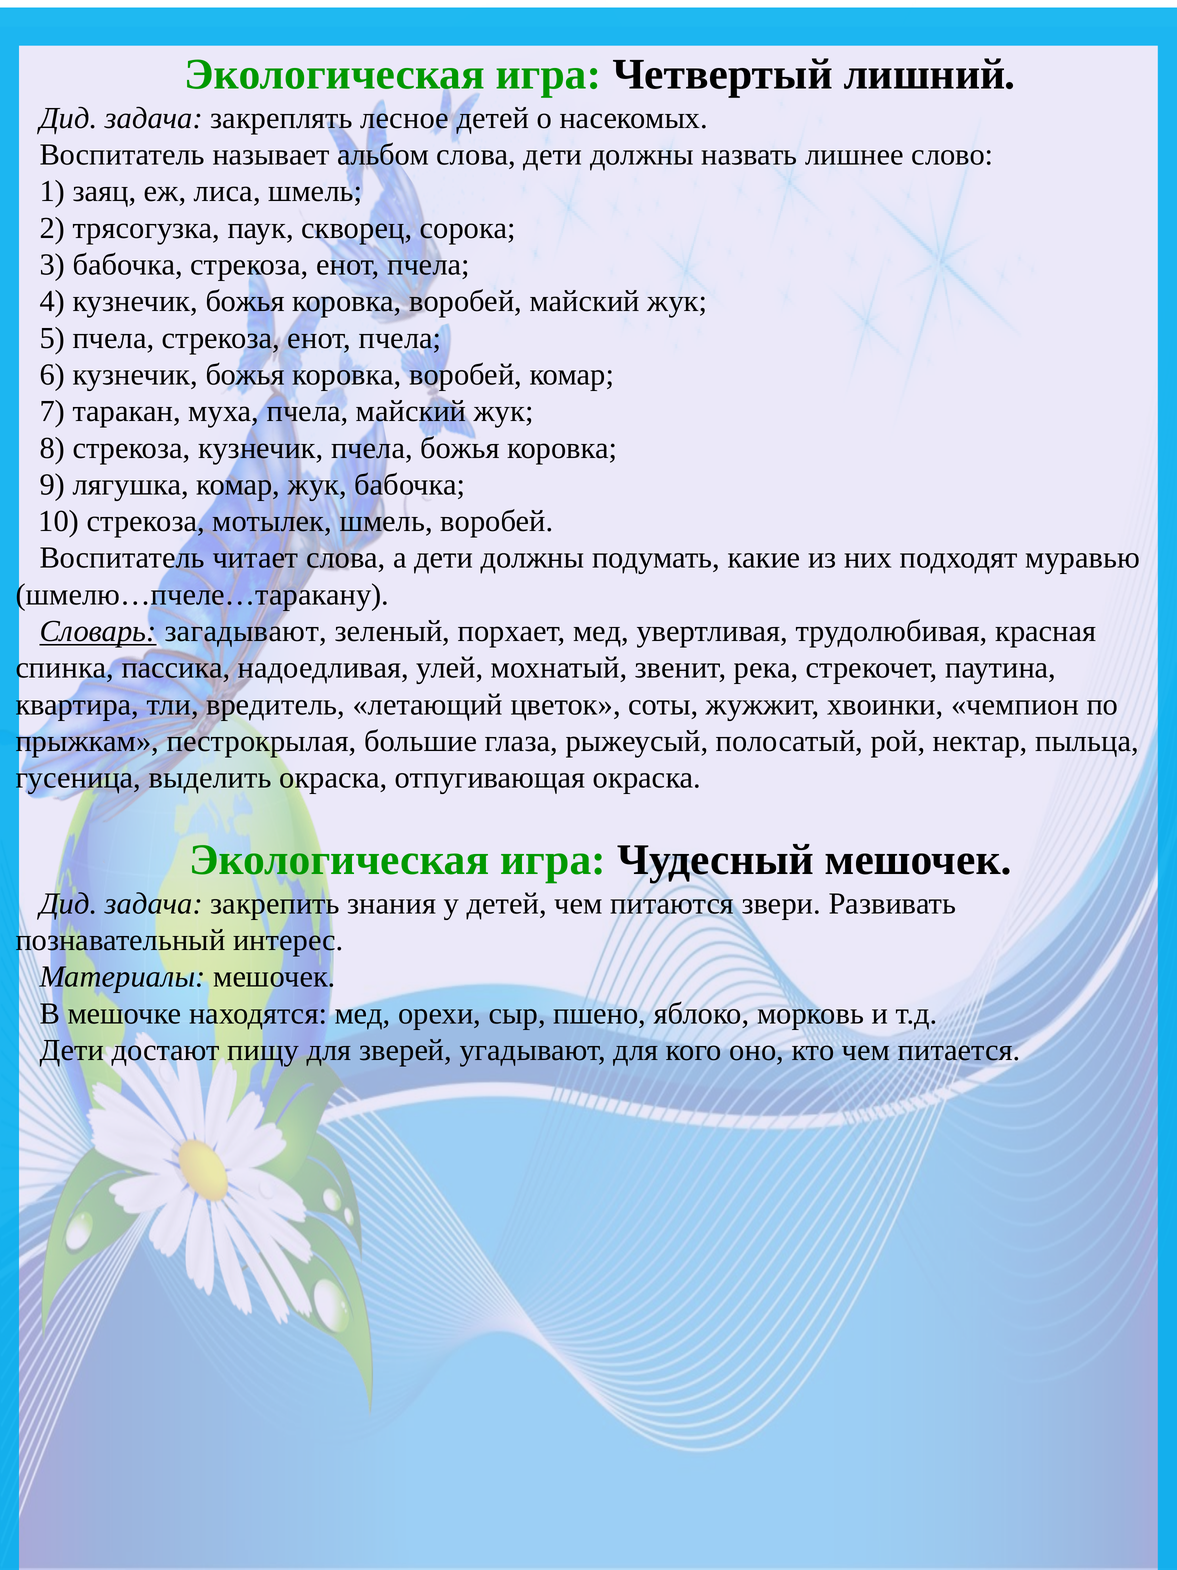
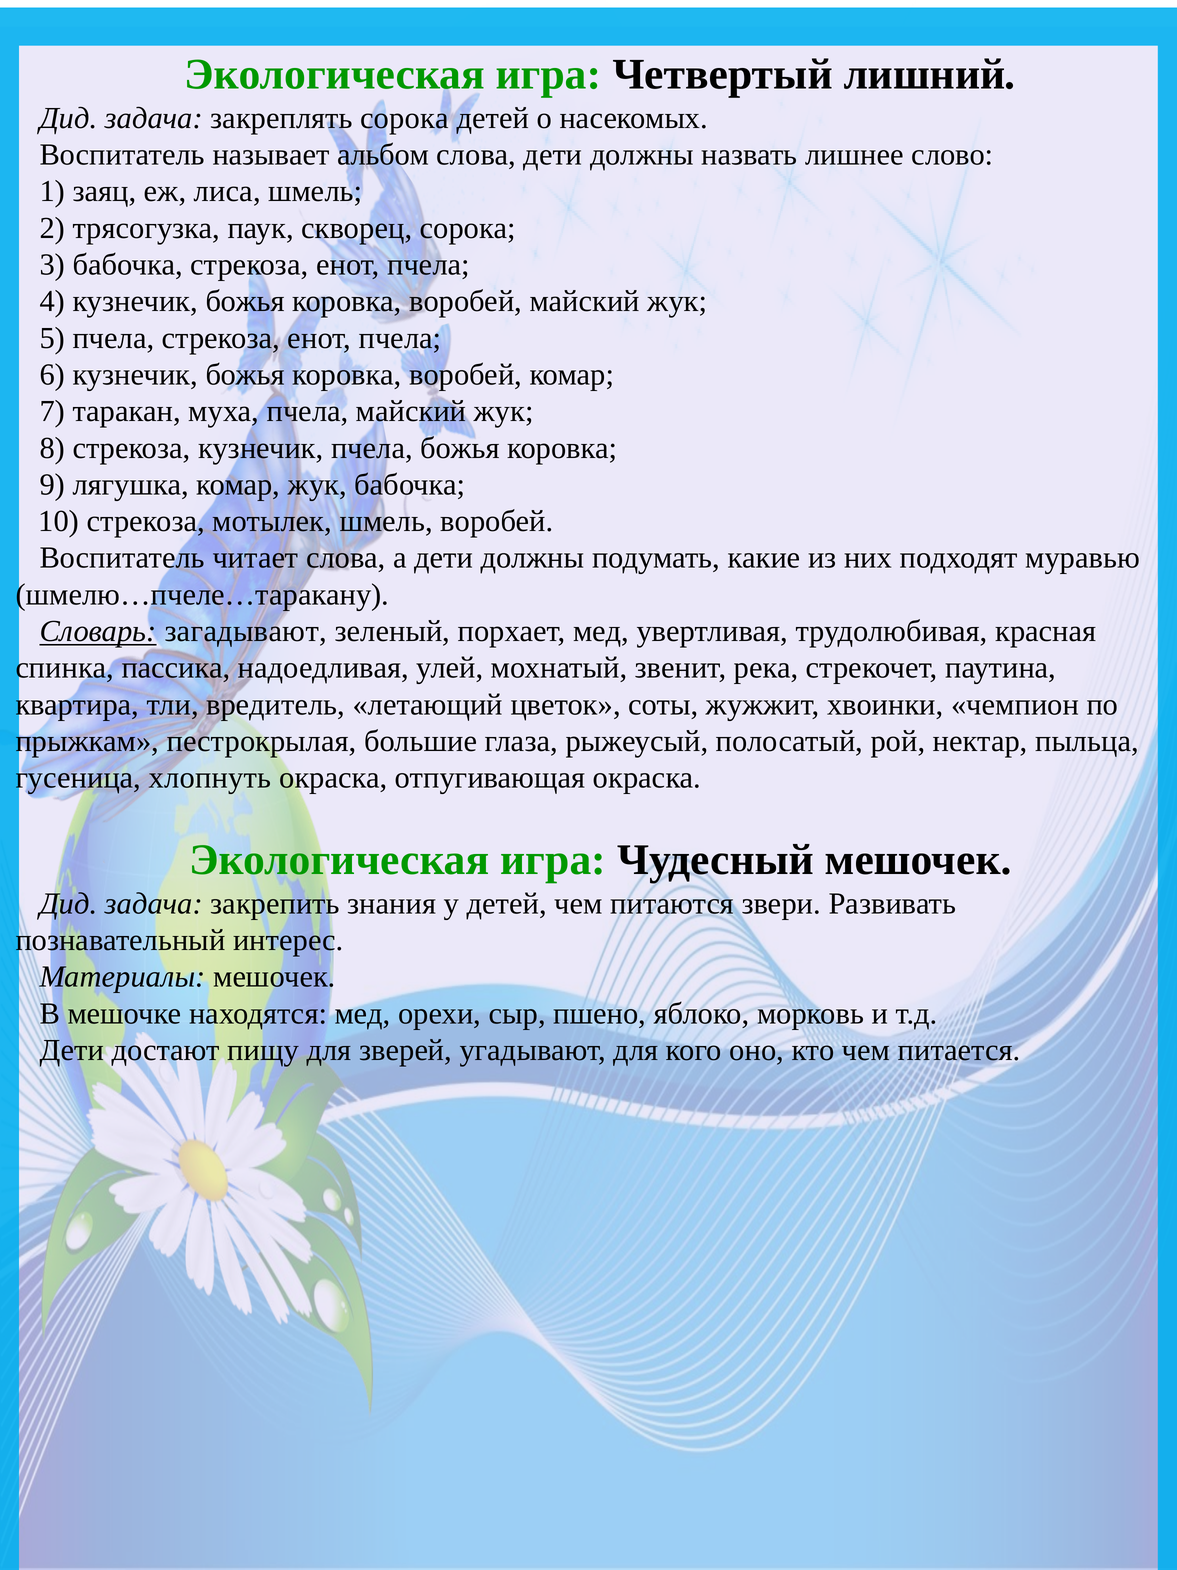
закреплять лесное: лесное -> сорока (404, 118)
выделить: выделить -> хлопнуть (210, 777)
